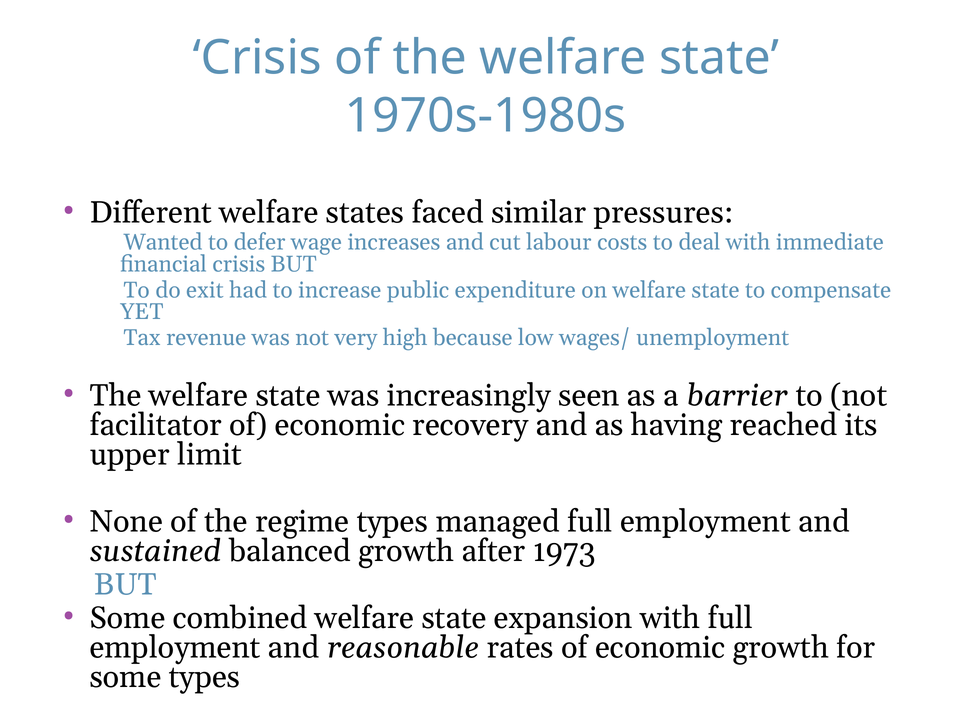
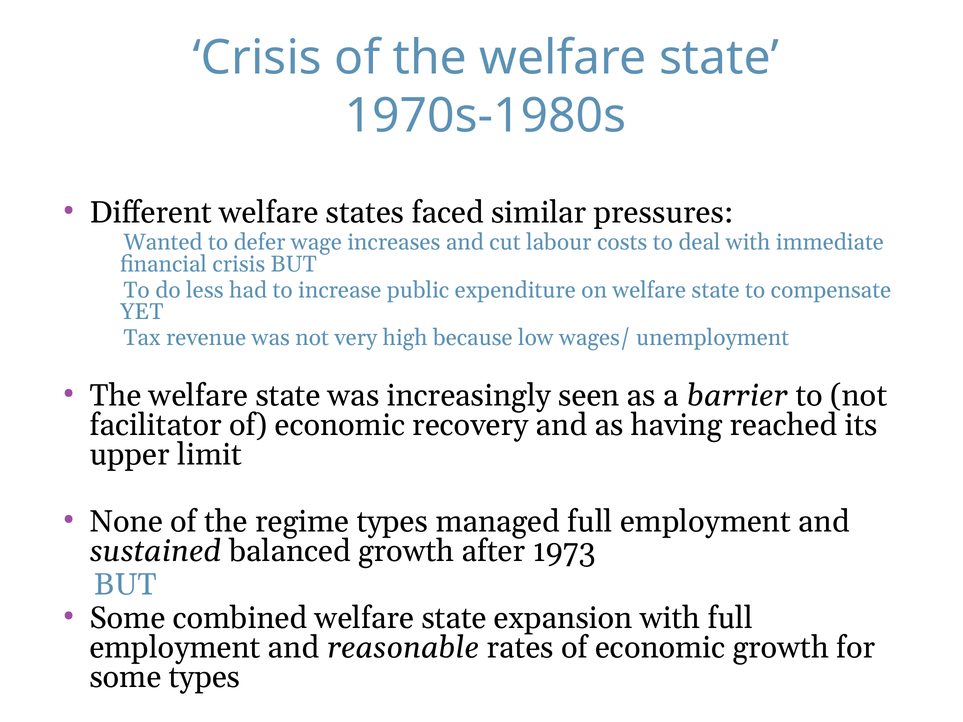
exit: exit -> less (205, 290)
